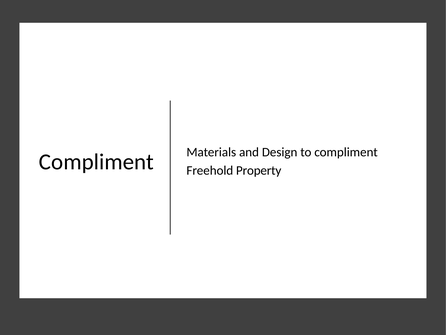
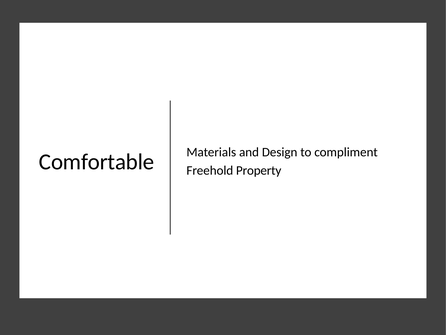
Compliment: Compliment -> Comfortable (97, 162)
